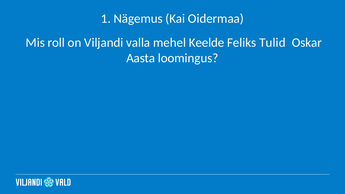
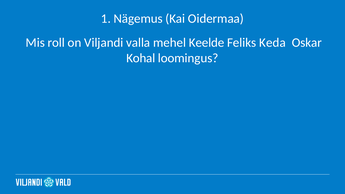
Tulid: Tulid -> Keda (272, 43)
Aasta: Aasta -> Kohal (141, 58)
